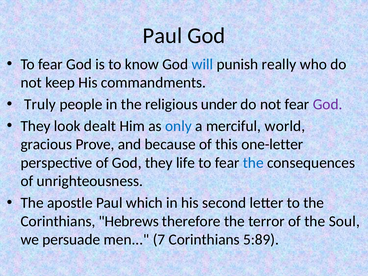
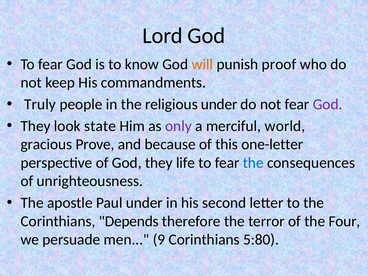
Paul: Paul -> Lord (163, 36)
will colour: blue -> orange (202, 64)
really: really -> proof (279, 64)
dealt: dealt -> state (100, 126)
only colour: blue -> purple (178, 126)
Paul which: which -> under (144, 203)
Hebrews: Hebrews -> Depends (129, 221)
Soul: Soul -> Four (344, 221)
7: 7 -> 9 (159, 240)
5:89: 5:89 -> 5:80 (261, 240)
